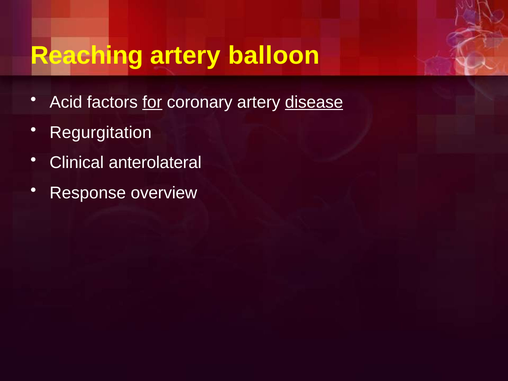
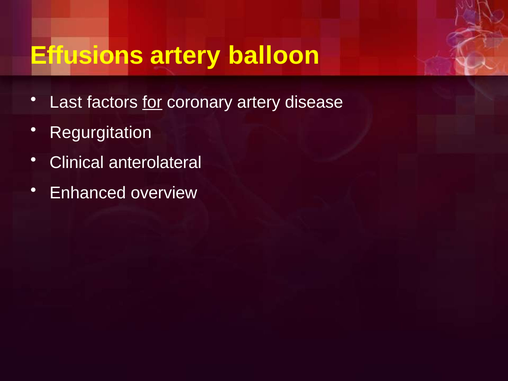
Reaching: Reaching -> Effusions (87, 55)
Acid: Acid -> Last (66, 102)
disease underline: present -> none (314, 102)
Response: Response -> Enhanced (88, 193)
